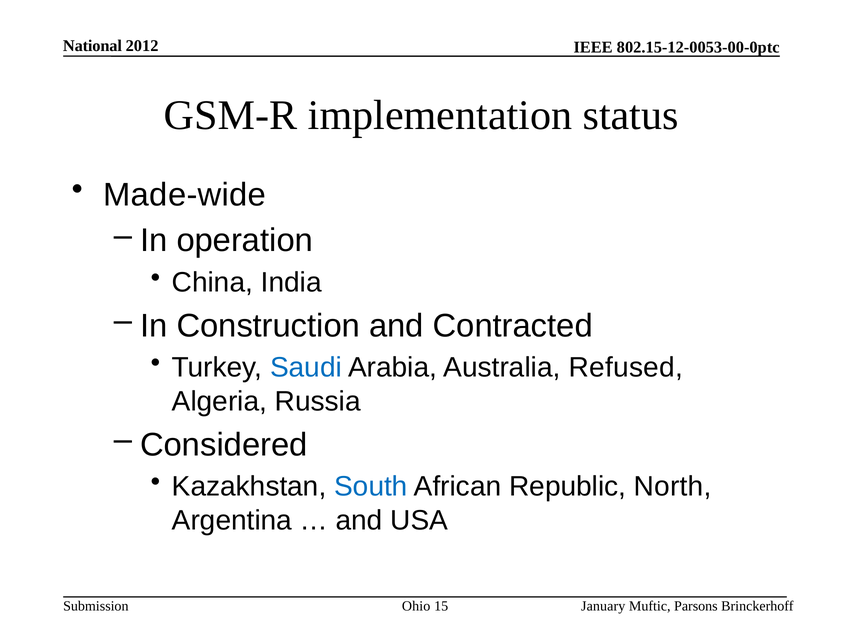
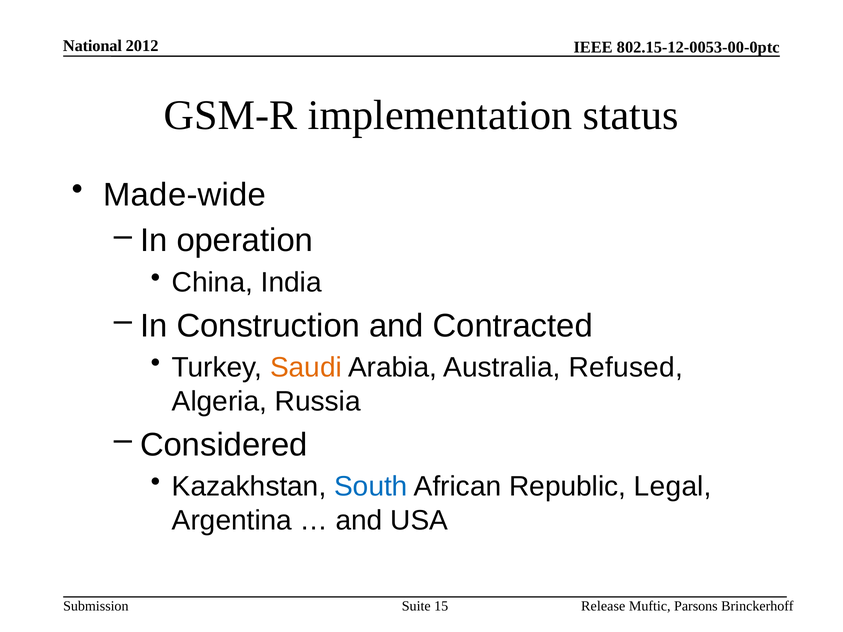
Saudi colour: blue -> orange (306, 368)
North: North -> Legal (673, 487)
Ohio: Ohio -> Suite (416, 606)
January: January -> Release (603, 606)
